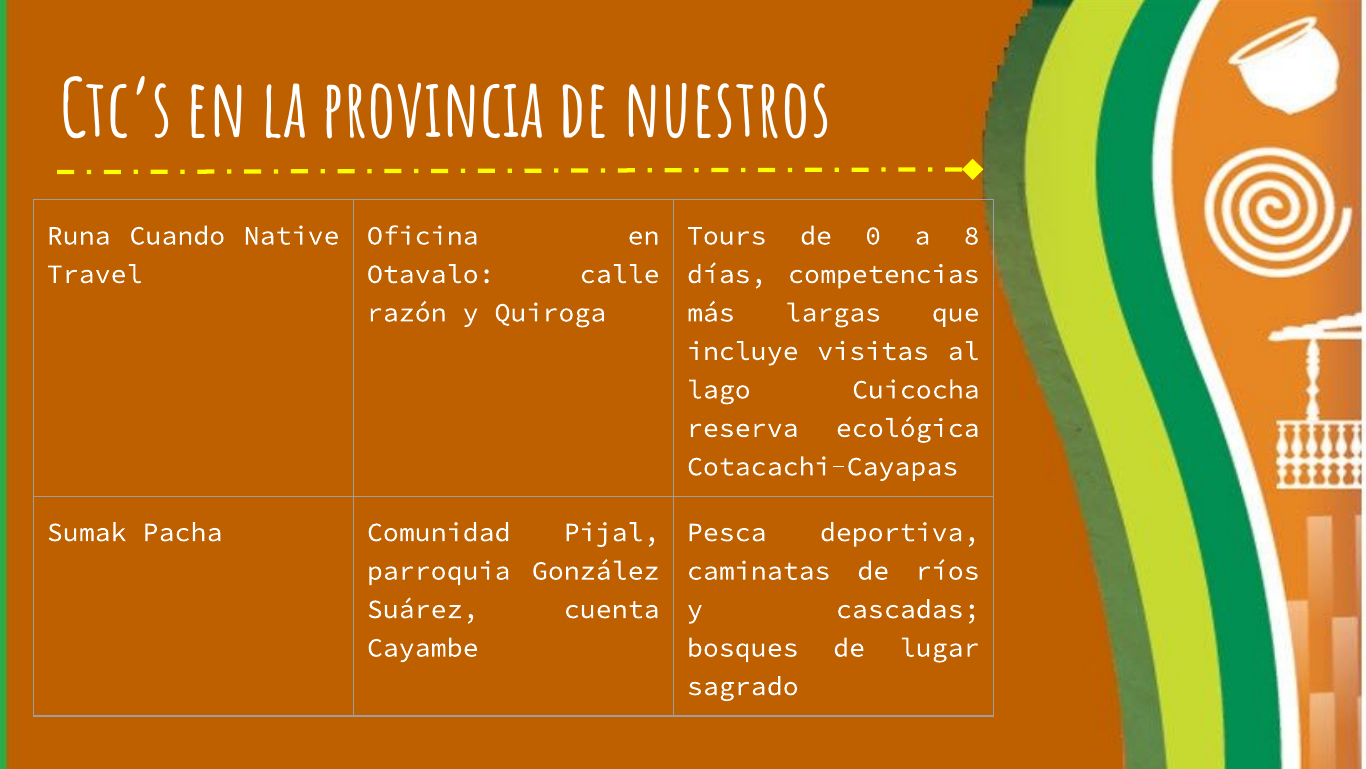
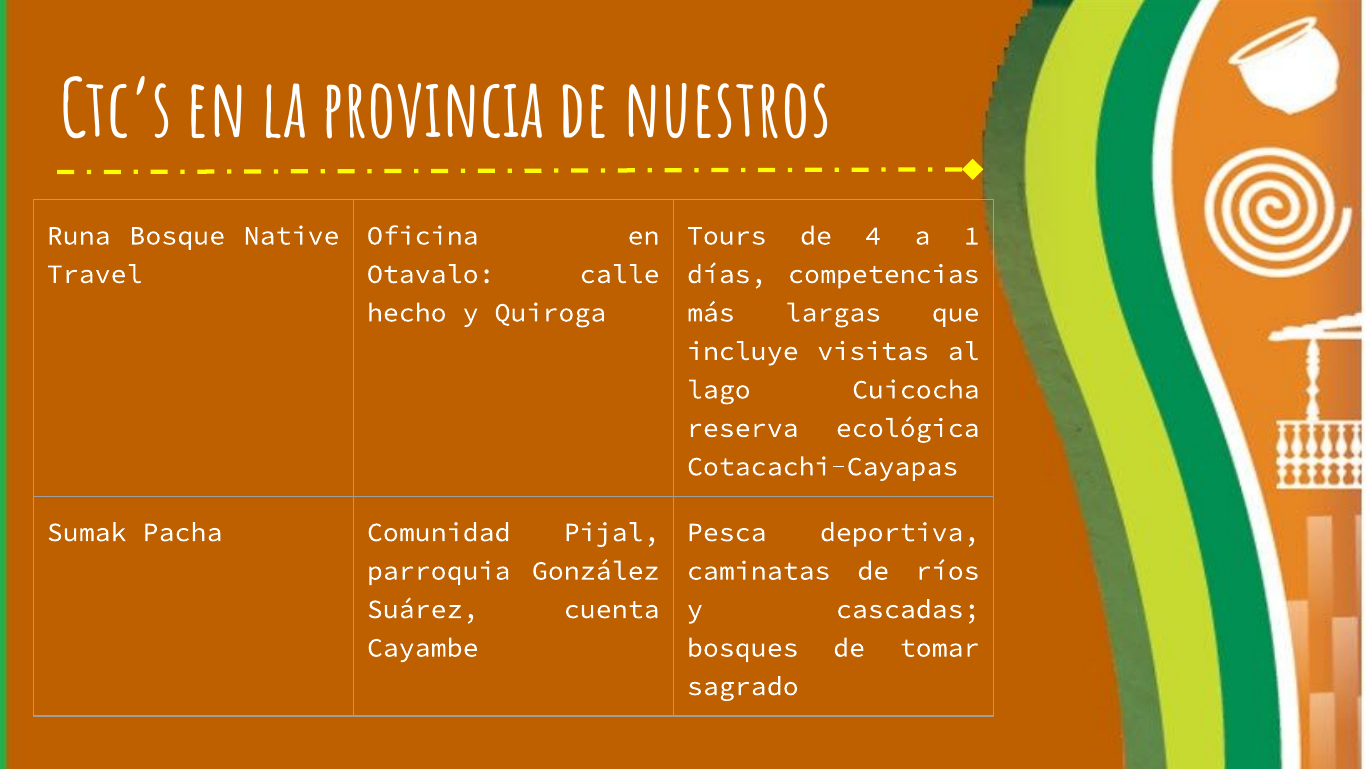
Cuando: Cuando -> Bosque (177, 236)
0: 0 -> 4 (873, 236)
8: 8 -> 1 (972, 236)
razón: razón -> hecho (407, 312)
lugar: lugar -> tomar (940, 647)
